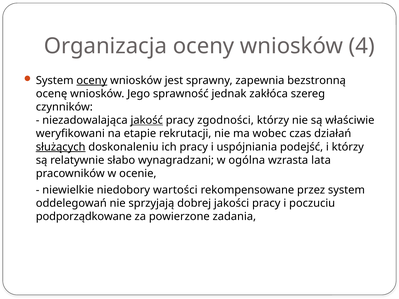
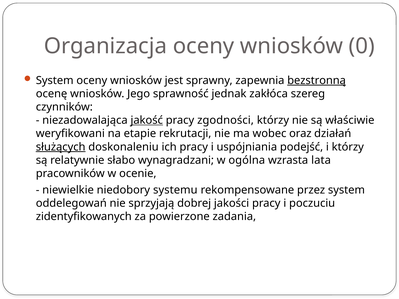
4: 4 -> 0 (362, 46)
oceny underline: present -> none (92, 80)
bezstronną underline: none -> present (317, 80)
czas: czas -> oraz (300, 134)
wartości: wartości -> systemu (175, 190)
podporządkowane: podporządkowane -> zidentyfikowanych (84, 217)
